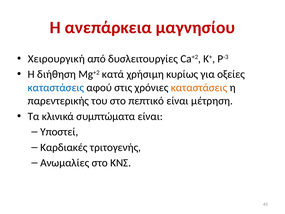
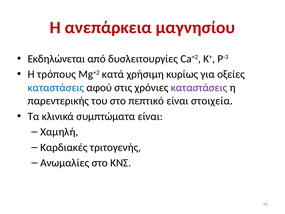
Χειρουργική: Χειρουργική -> Εκδηλώνεται (56, 59)
διήθηση: διήθηση -> τρόπους (57, 74)
καταστάσεις colour: orange -> purple (199, 87)
μέτρηση: μέτρηση -> στοιχεία (212, 101)
Υποστεί: Υποστεί -> Χαμηλή (59, 132)
